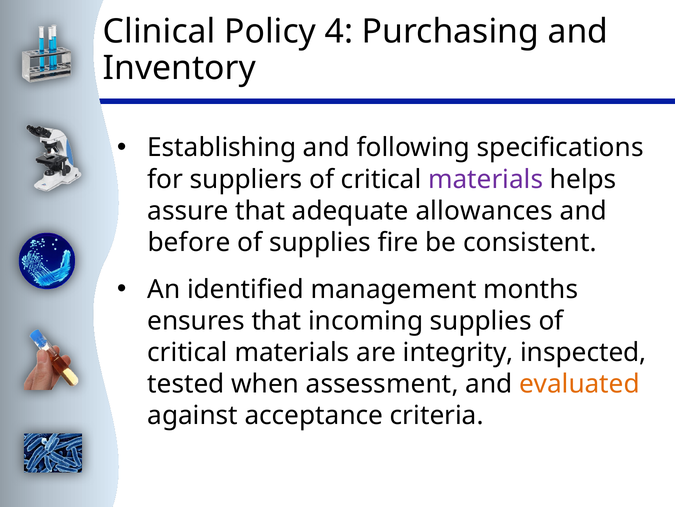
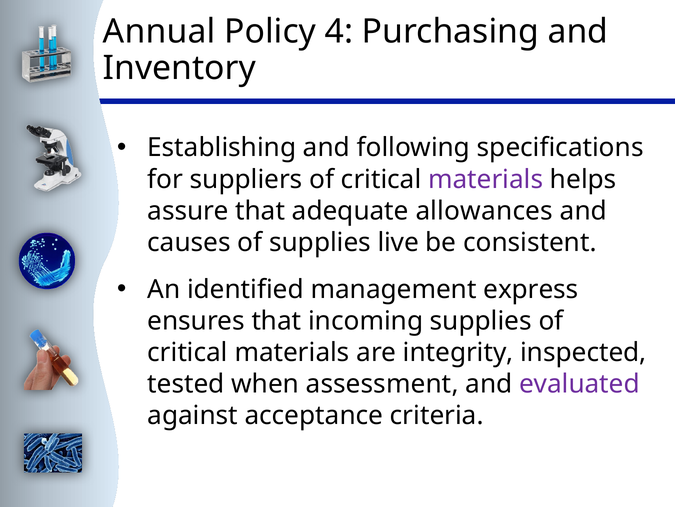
Clinical: Clinical -> Annual (159, 31)
before: before -> causes (189, 242)
fire: fire -> live (398, 242)
months: months -> express (531, 289)
evaluated colour: orange -> purple (579, 384)
